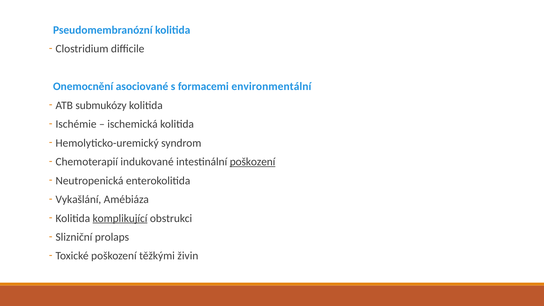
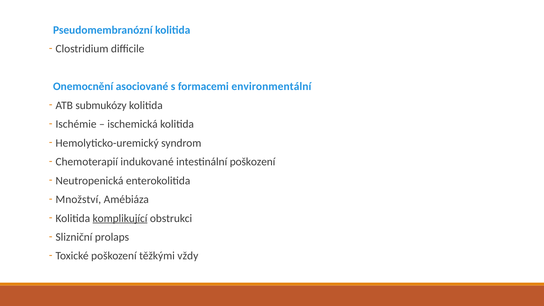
poškození underline: present -> none (253, 162)
Vykašlání: Vykašlání -> Množství (78, 199)
živin: živin -> vždy (188, 256)
